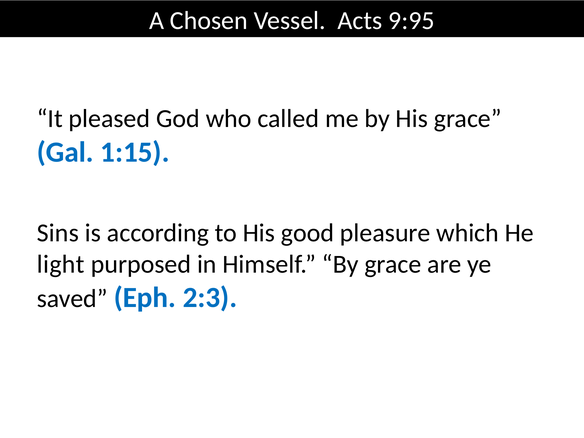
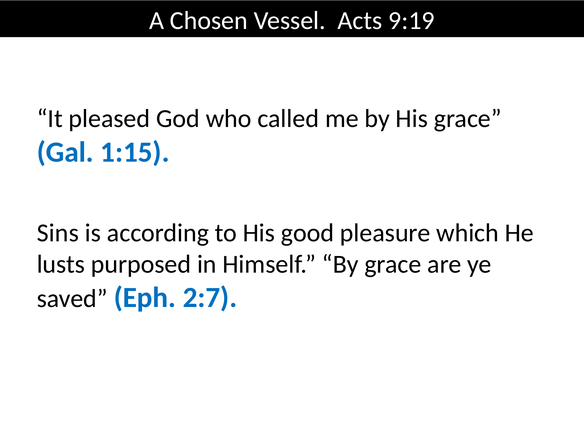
9:95: 9:95 -> 9:19 (411, 21)
light: light -> lusts (61, 264)
2:3: 2:3 -> 2:7 (210, 297)
